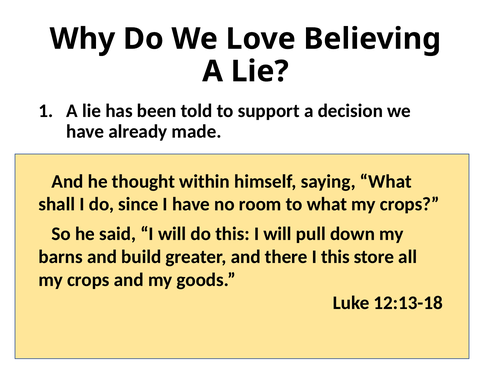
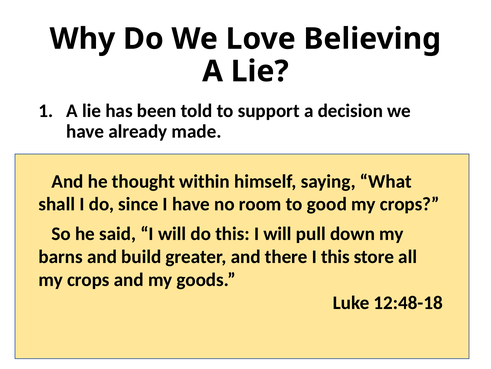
to what: what -> good (327, 204)
12:13-18: 12:13-18 -> 12:48-18 (408, 302)
